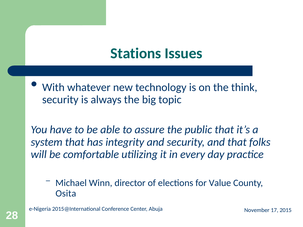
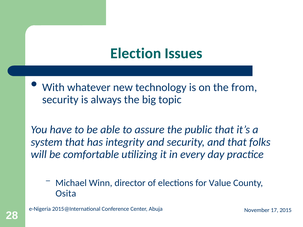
Stations: Stations -> Election (136, 53)
think: think -> from (244, 87)
